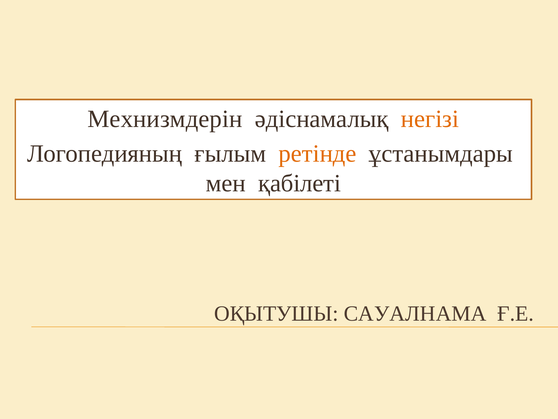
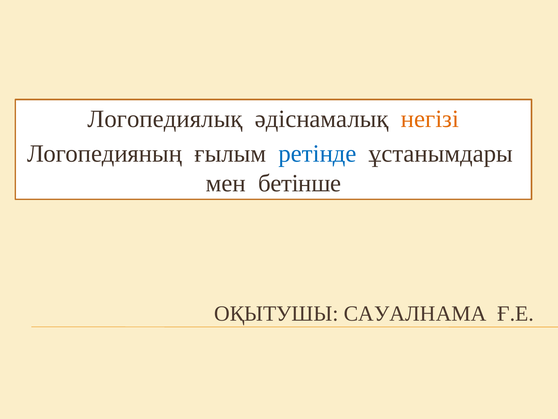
Мехнизмдерін: Мехнизмдерін -> Логопедиялық (165, 119)
ретінде colour: orange -> blue (318, 153)
қабілеті: қабілеті -> бетінше (300, 183)
